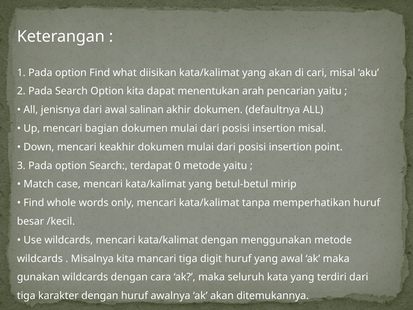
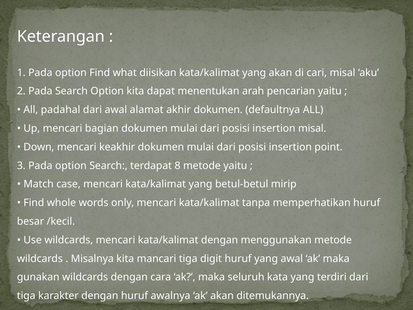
jenisnya: jenisnya -> padahal (61, 110)
salinan: salinan -> alamat (147, 110)
0: 0 -> 8 (177, 165)
